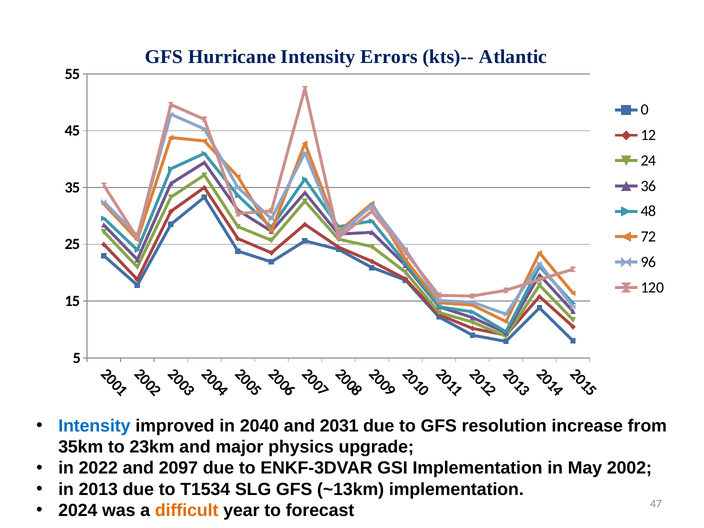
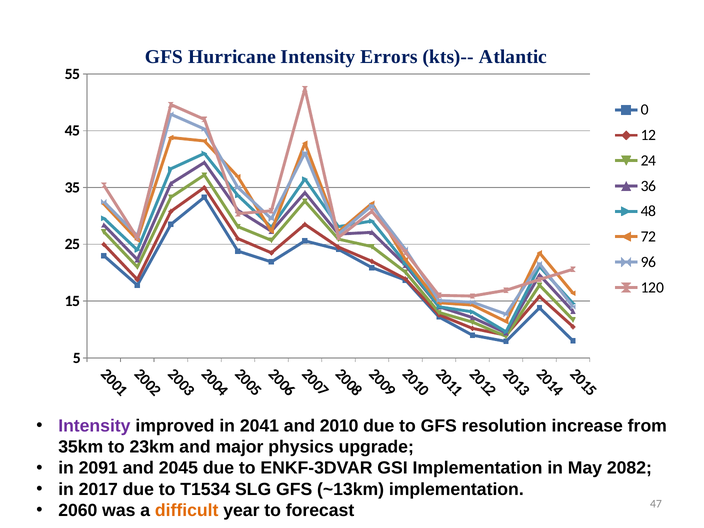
Intensity colour: blue -> purple (94, 426)
2040: 2040 -> 2041 (259, 426)
2031: 2031 -> 2010 (339, 426)
2022: 2022 -> 2091 (98, 468)
2097: 2097 -> 2045 (178, 468)
2002: 2002 -> 2082 (629, 468)
2013: 2013 -> 2017 (98, 489)
2024: 2024 -> 2060 (78, 510)
